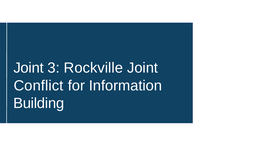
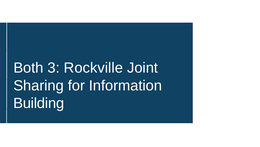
Joint: Joint -> Both (28, 68)
Conflict: Conflict -> Sharing (39, 85)
